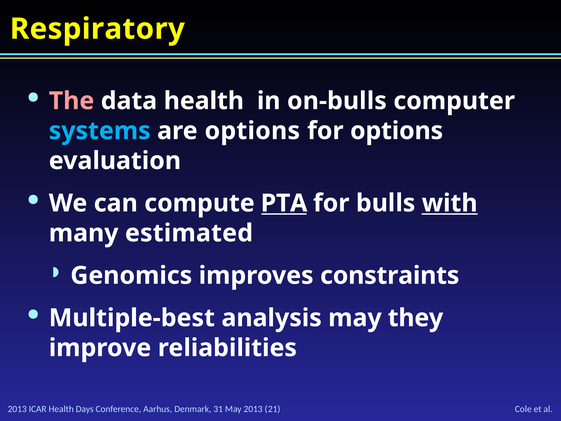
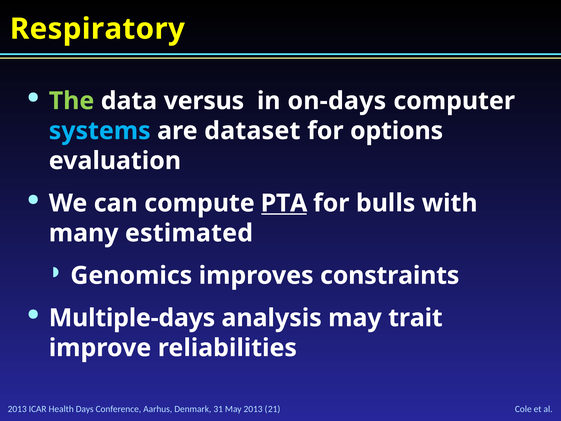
The colour: pink -> light green (72, 101)
data health: health -> versus (204, 101)
on-bulls: on-bulls -> on-days (337, 101)
are options: options -> dataset (252, 131)
with underline: present -> none (450, 203)
Multiple-best: Multiple-best -> Multiple-days (132, 318)
they: they -> trait (415, 318)
